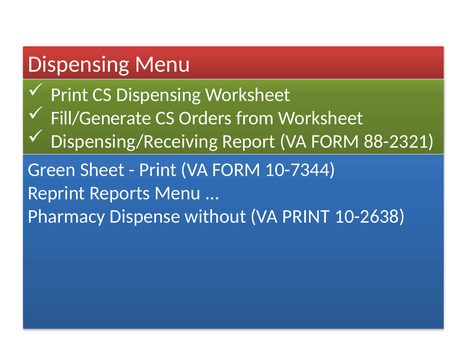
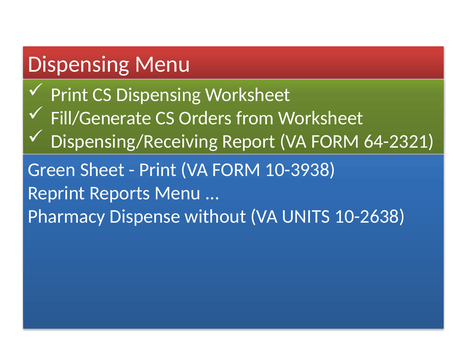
88-2321: 88-2321 -> 64-2321 (399, 141)
10-7344: 10-7344 -> 10-3938 (300, 170)
VA PRINT: PRINT -> UNITS (306, 216)
